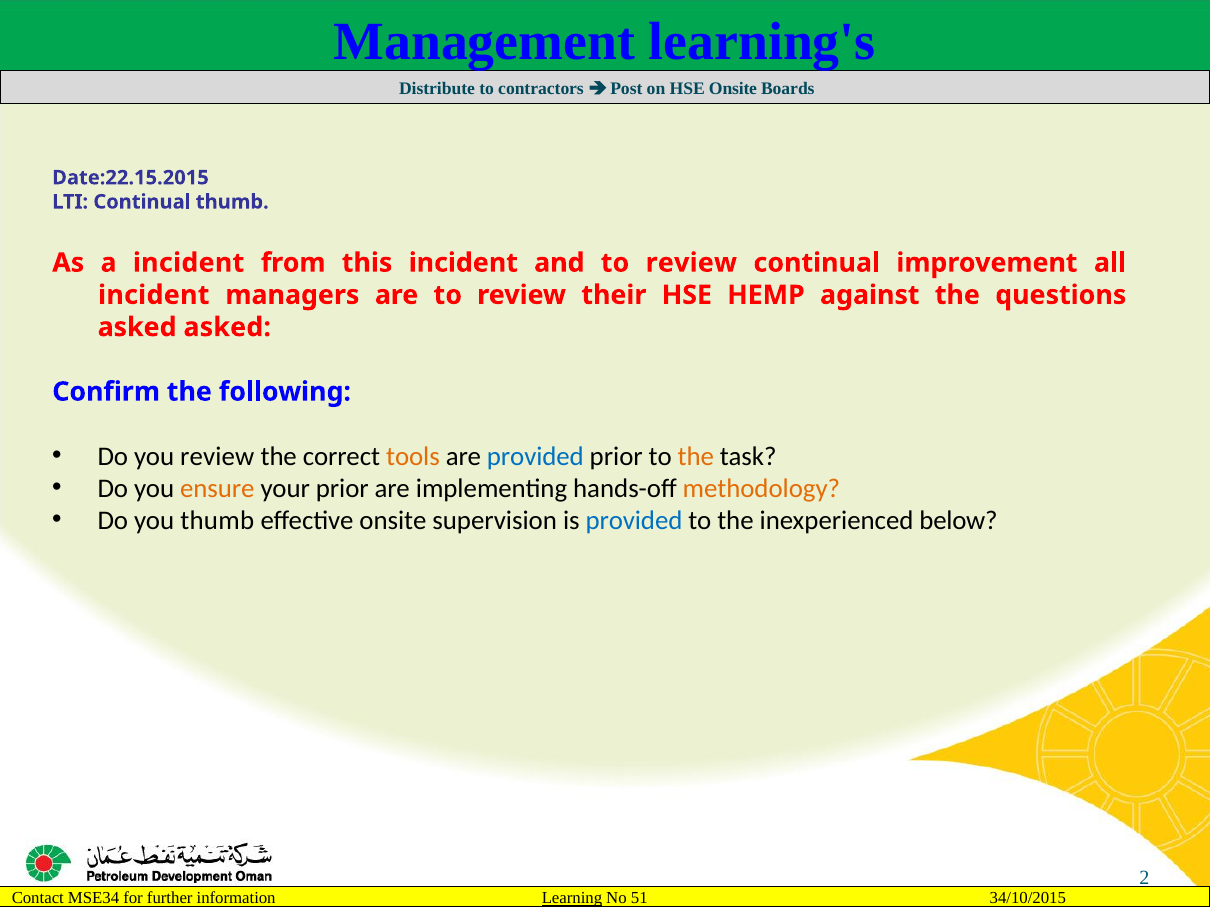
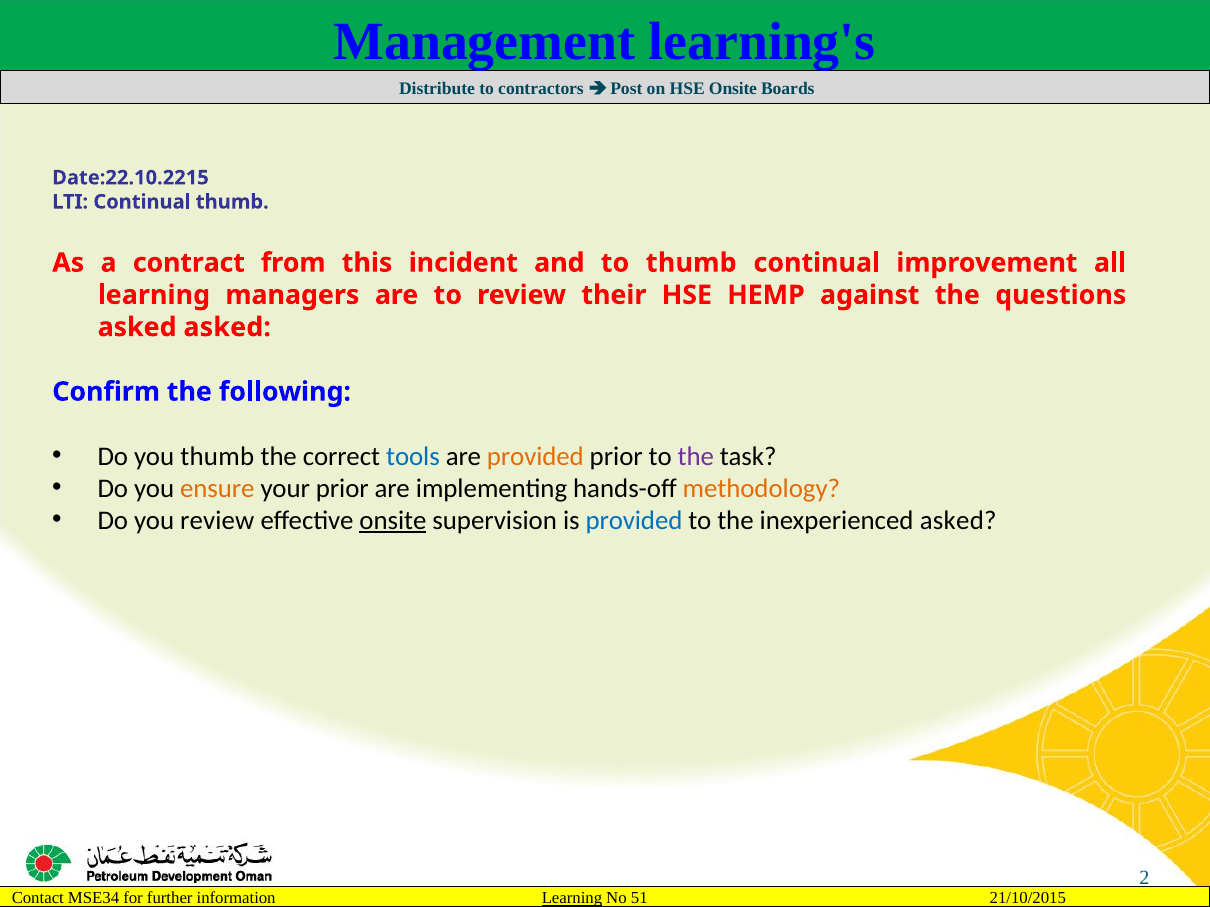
Date:22.15.2015: Date:22.15.2015 -> Date:22.10.2215 (130, 178)
a incident: incident -> contract (189, 263)
and to review: review -> thumb (691, 263)
incident: incident -> learning (154, 295)
you review: review -> thumb (217, 456)
tools colour: orange -> blue (413, 456)
provided colour: blue -> orange (535, 456)
the colour: orange -> purple (696, 456)
you thumb: thumb -> review (217, 521)
onsite underline: none -> present (393, 521)
inexperienced below: below -> asked (958, 521)
34/10/2015: 34/10/2015 -> 21/10/2015 (1028, 899)
